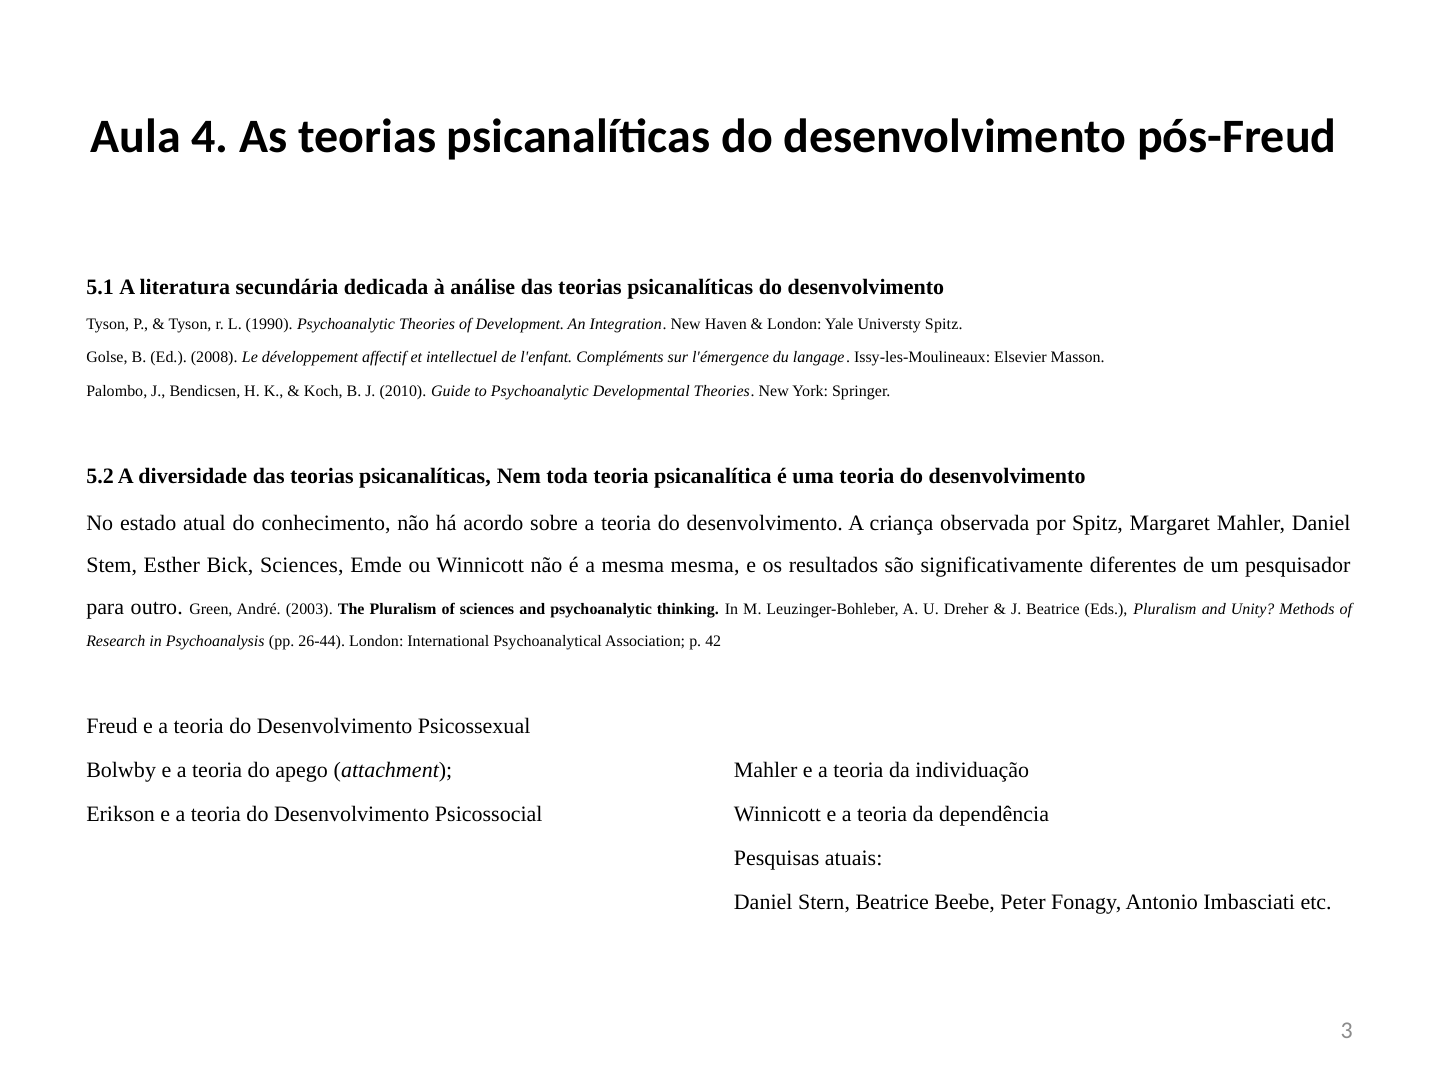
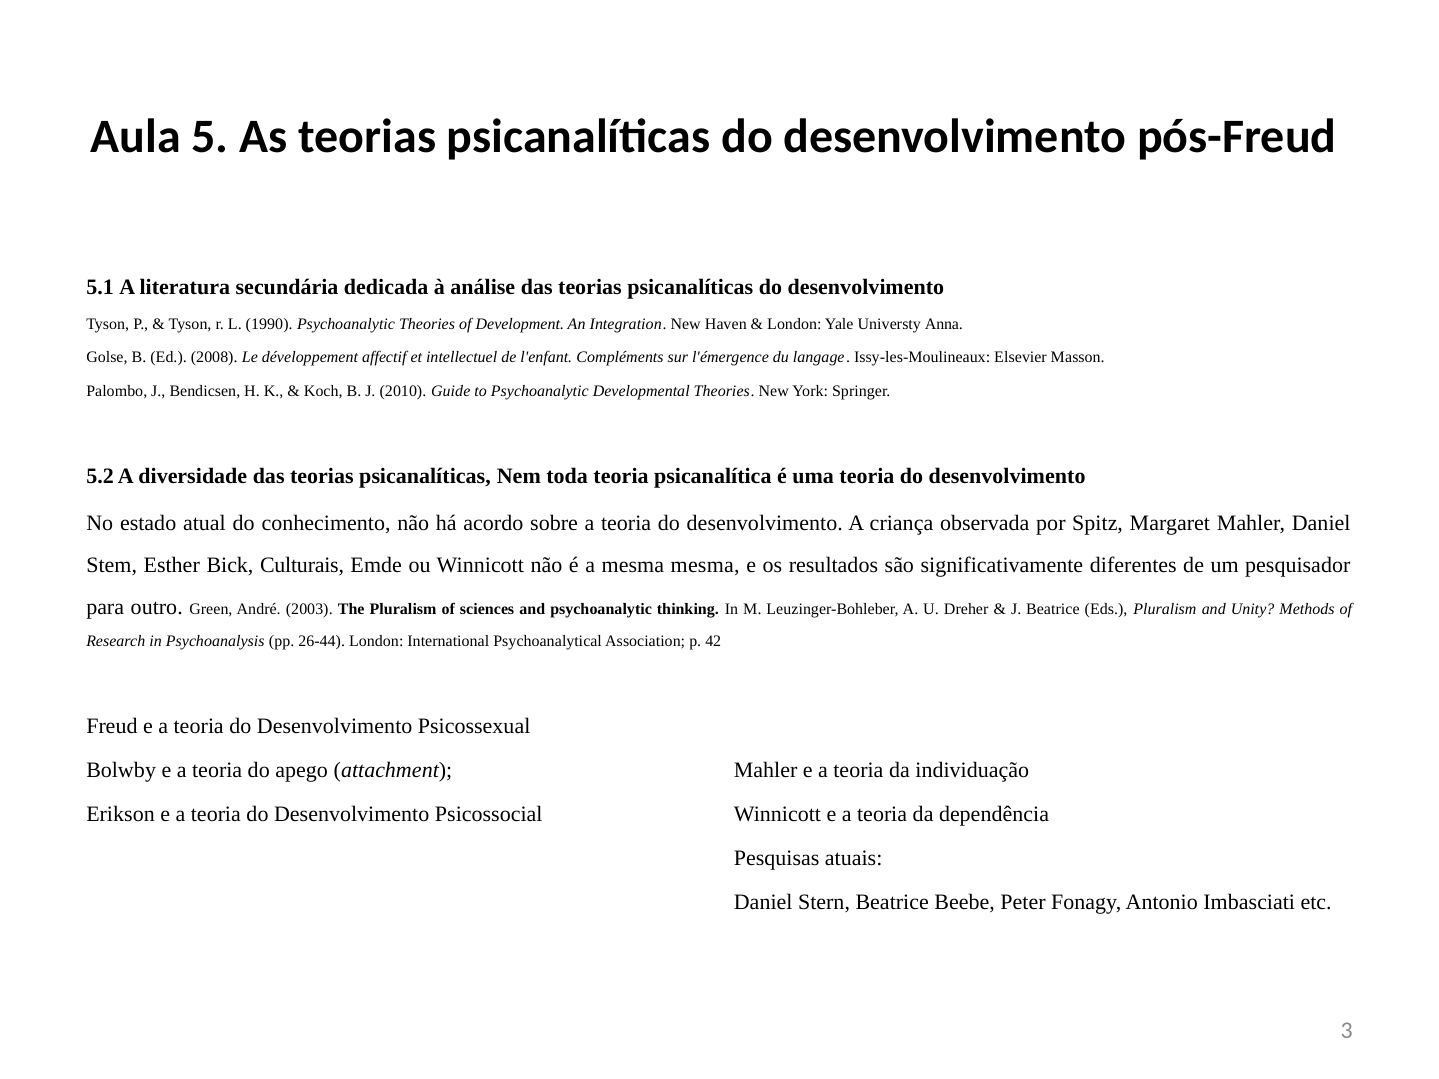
4: 4 -> 5 (210, 137)
Universty Spitz: Spitz -> Anna (944, 324)
Bick Sciences: Sciences -> Culturais (302, 565)
